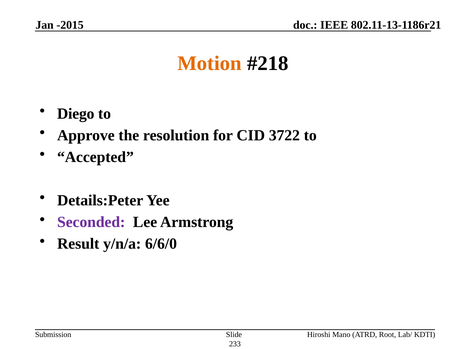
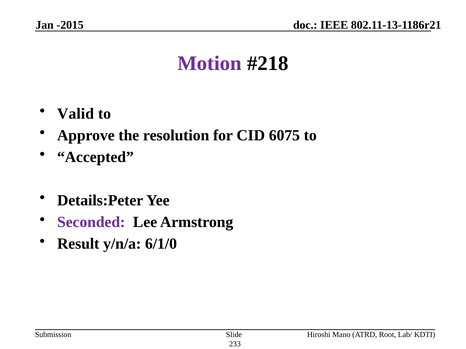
Motion colour: orange -> purple (210, 64)
Diego: Diego -> Valid (76, 114)
3722: 3722 -> 6075 (284, 135)
6/6/0: 6/6/0 -> 6/1/0 (161, 244)
